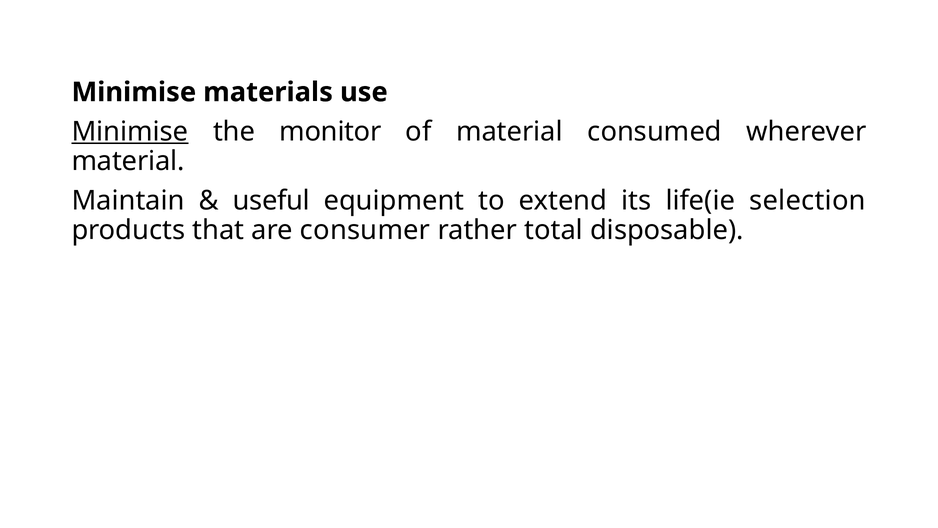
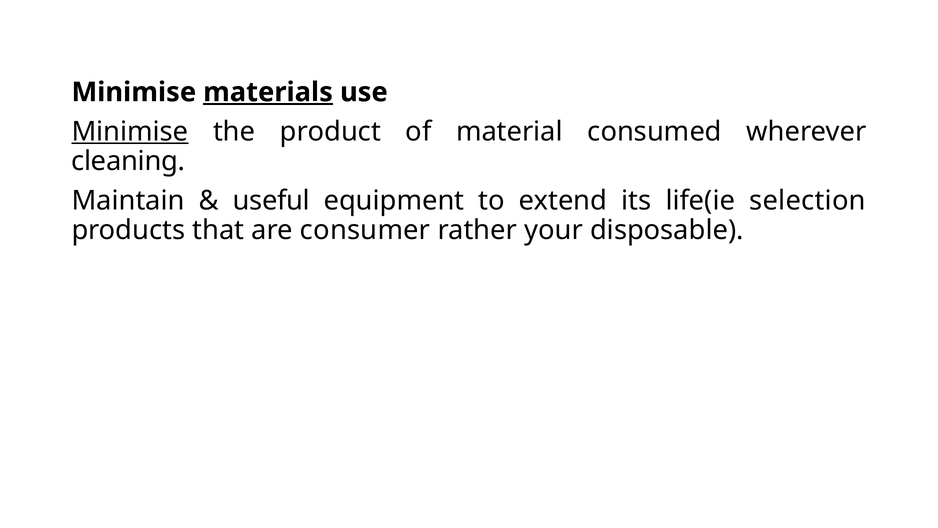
materials underline: none -> present (268, 92)
monitor: monitor -> product (330, 131)
material: material -> cleaning (128, 161)
total: total -> your (554, 230)
